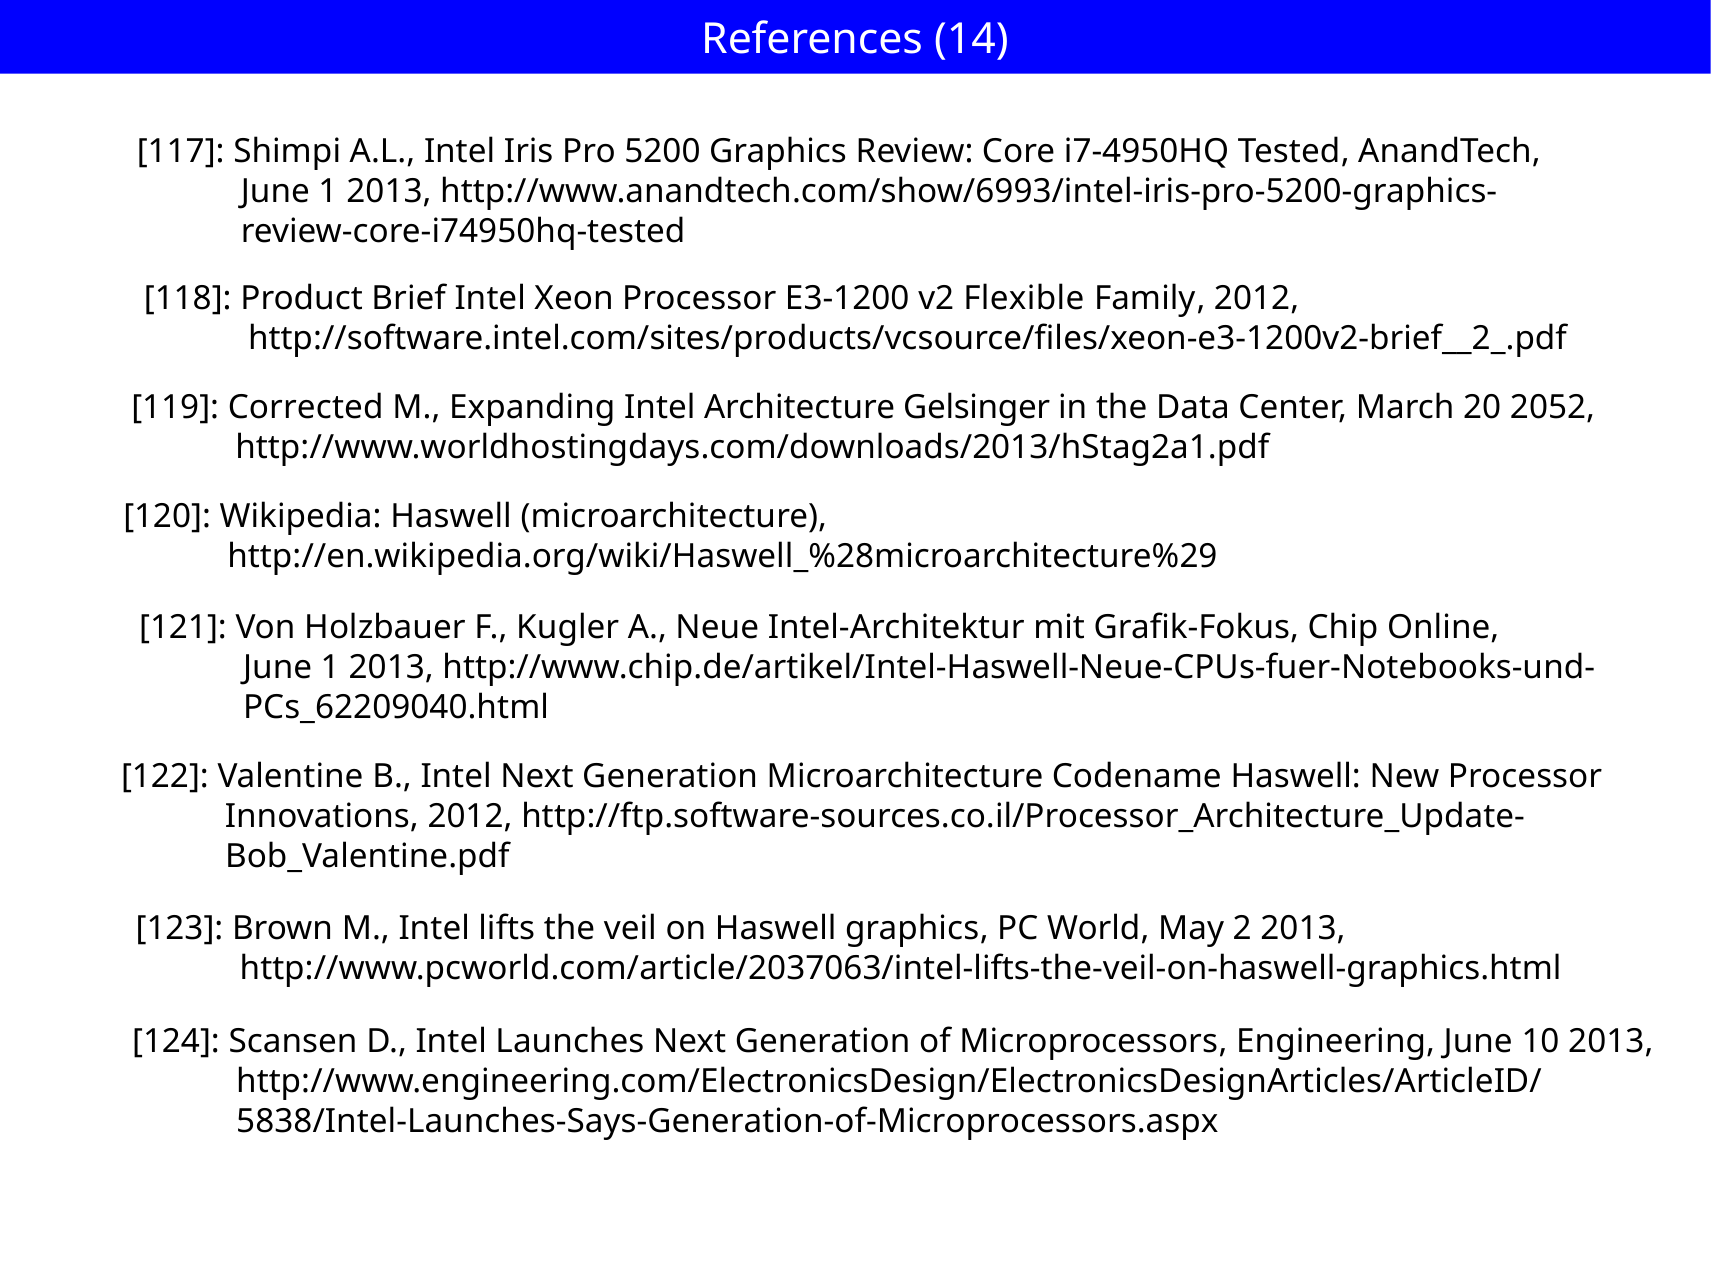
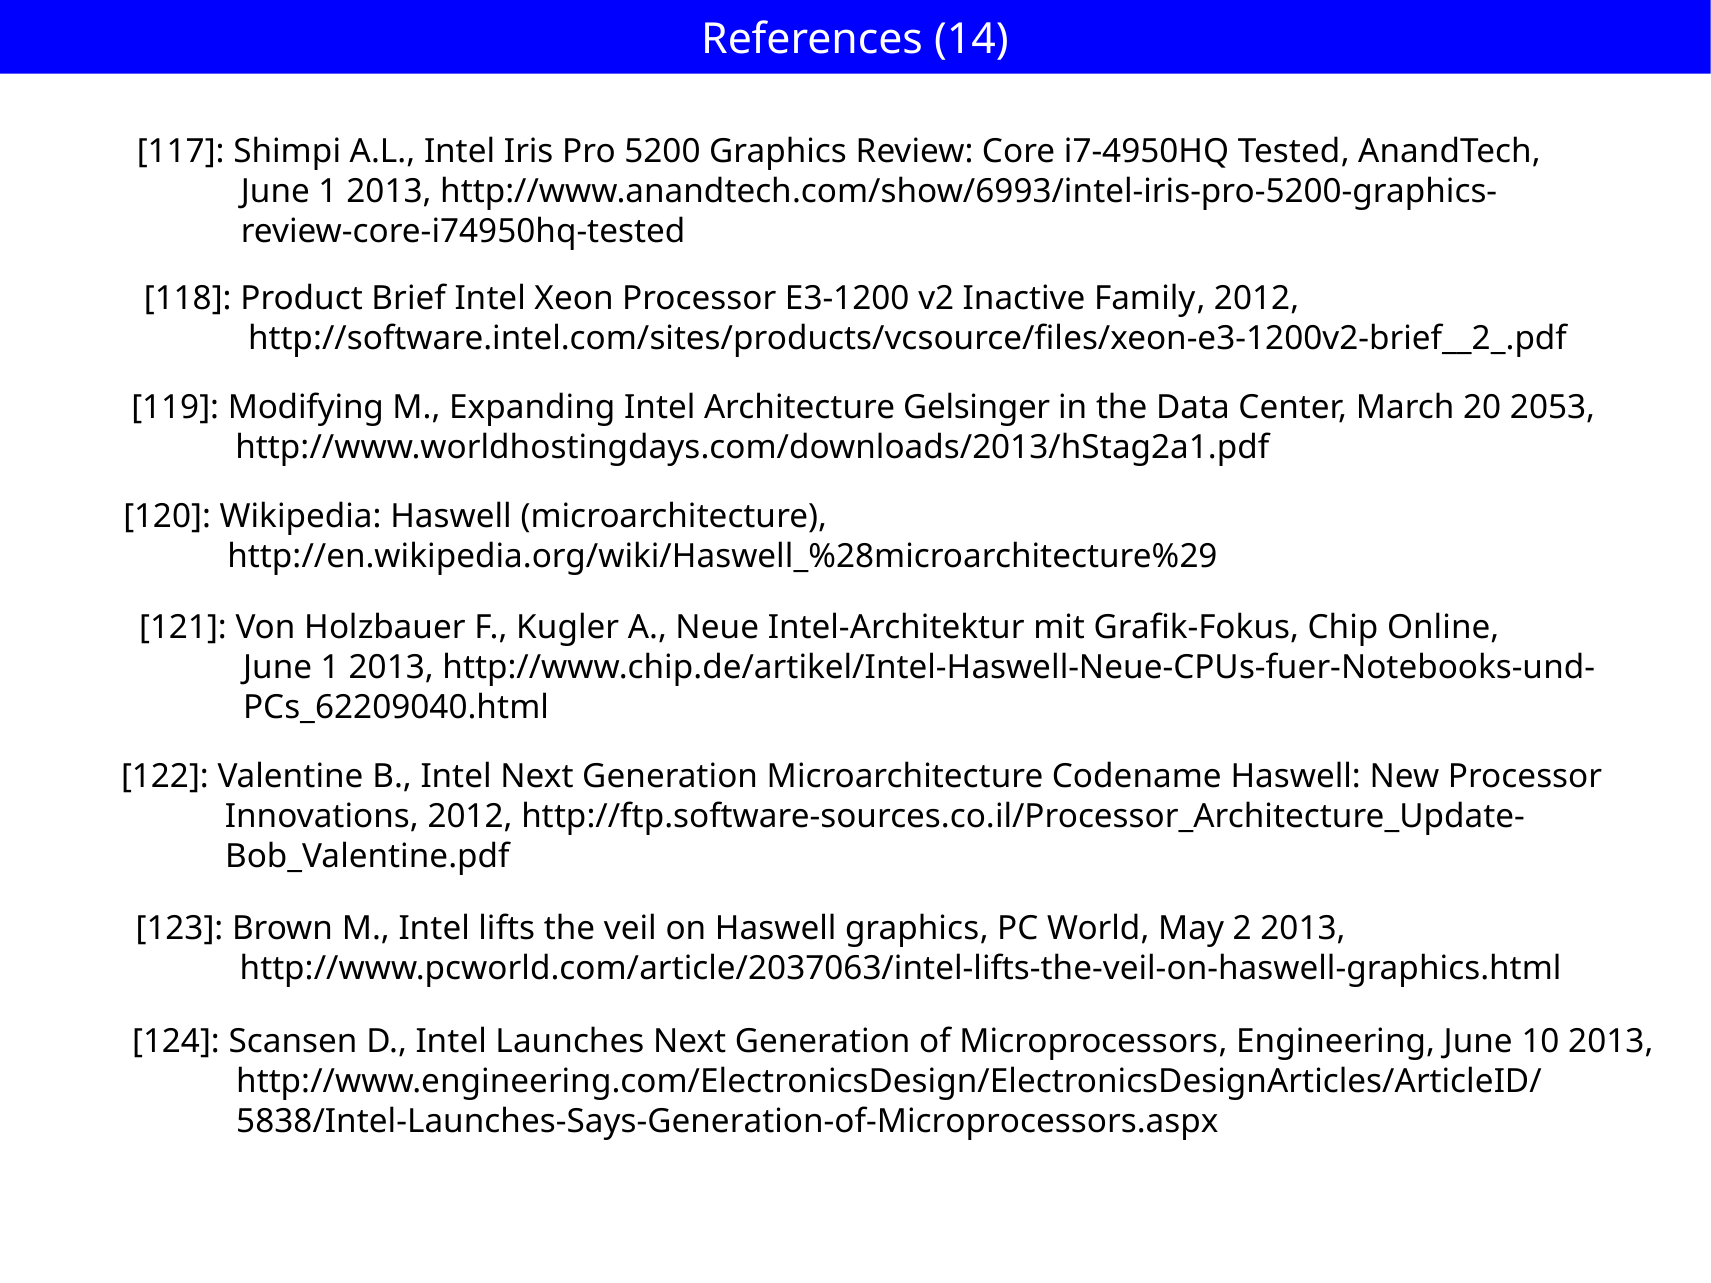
Flexible: Flexible -> Inactive (1024, 298)
Corrected: Corrected -> Modifying (306, 408)
2052: 2052 -> 2053 (1552, 408)
